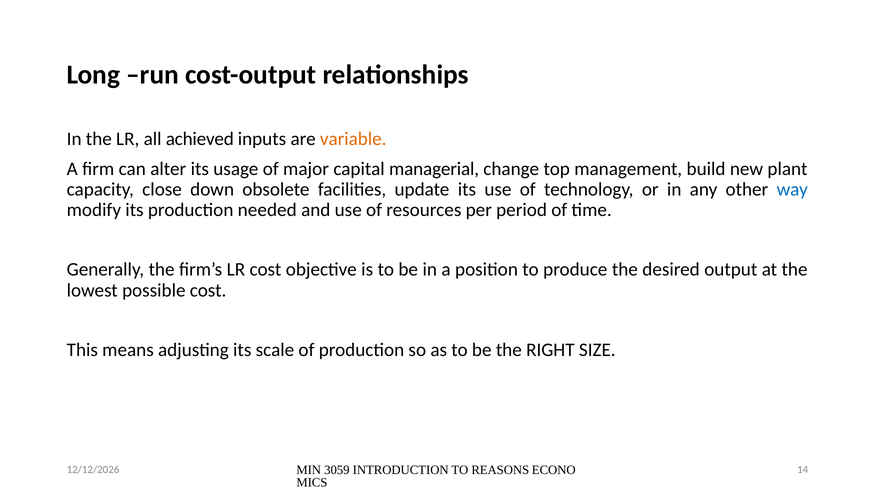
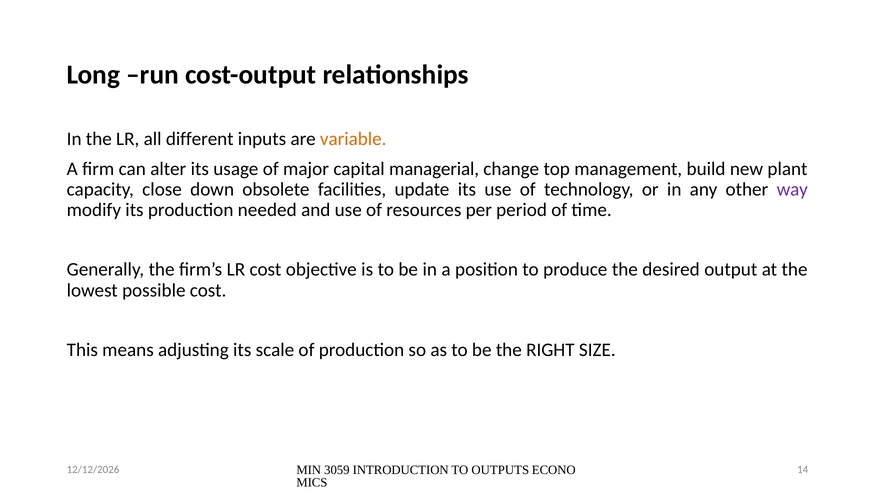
achieved: achieved -> different (200, 139)
way colour: blue -> purple (792, 189)
REASONS: REASONS -> OUTPUTS (500, 470)
